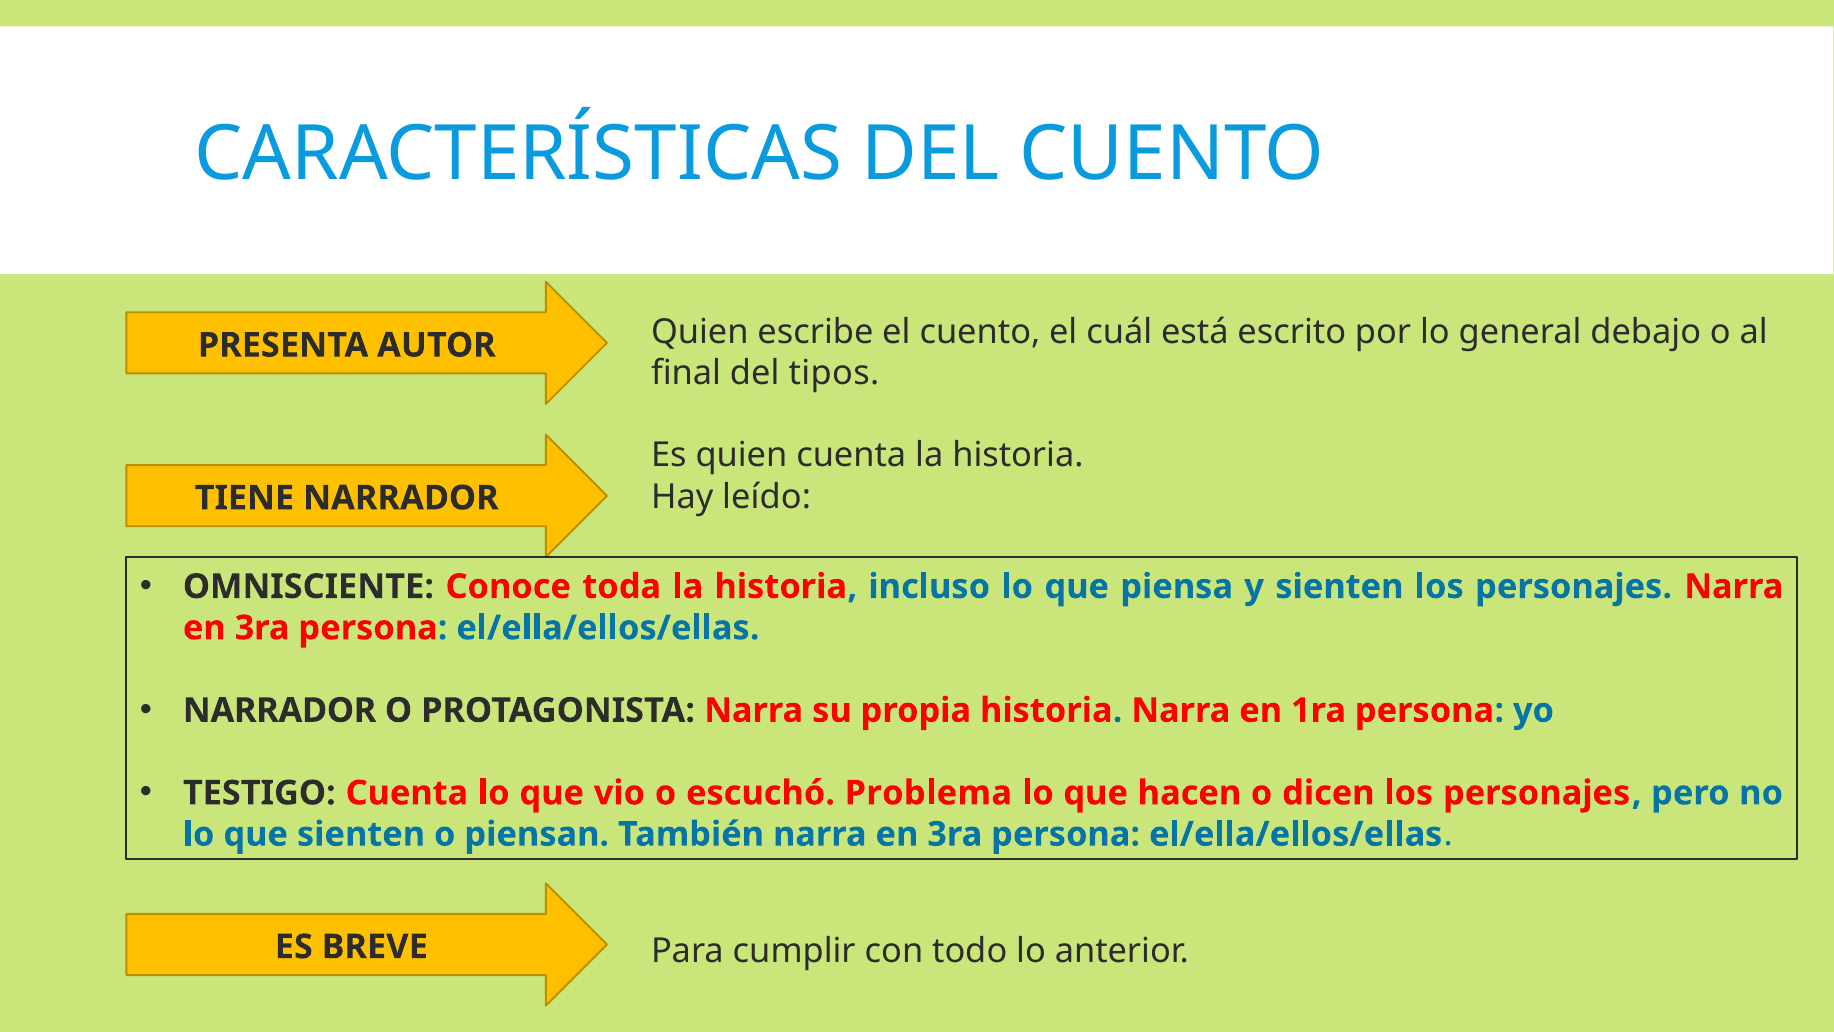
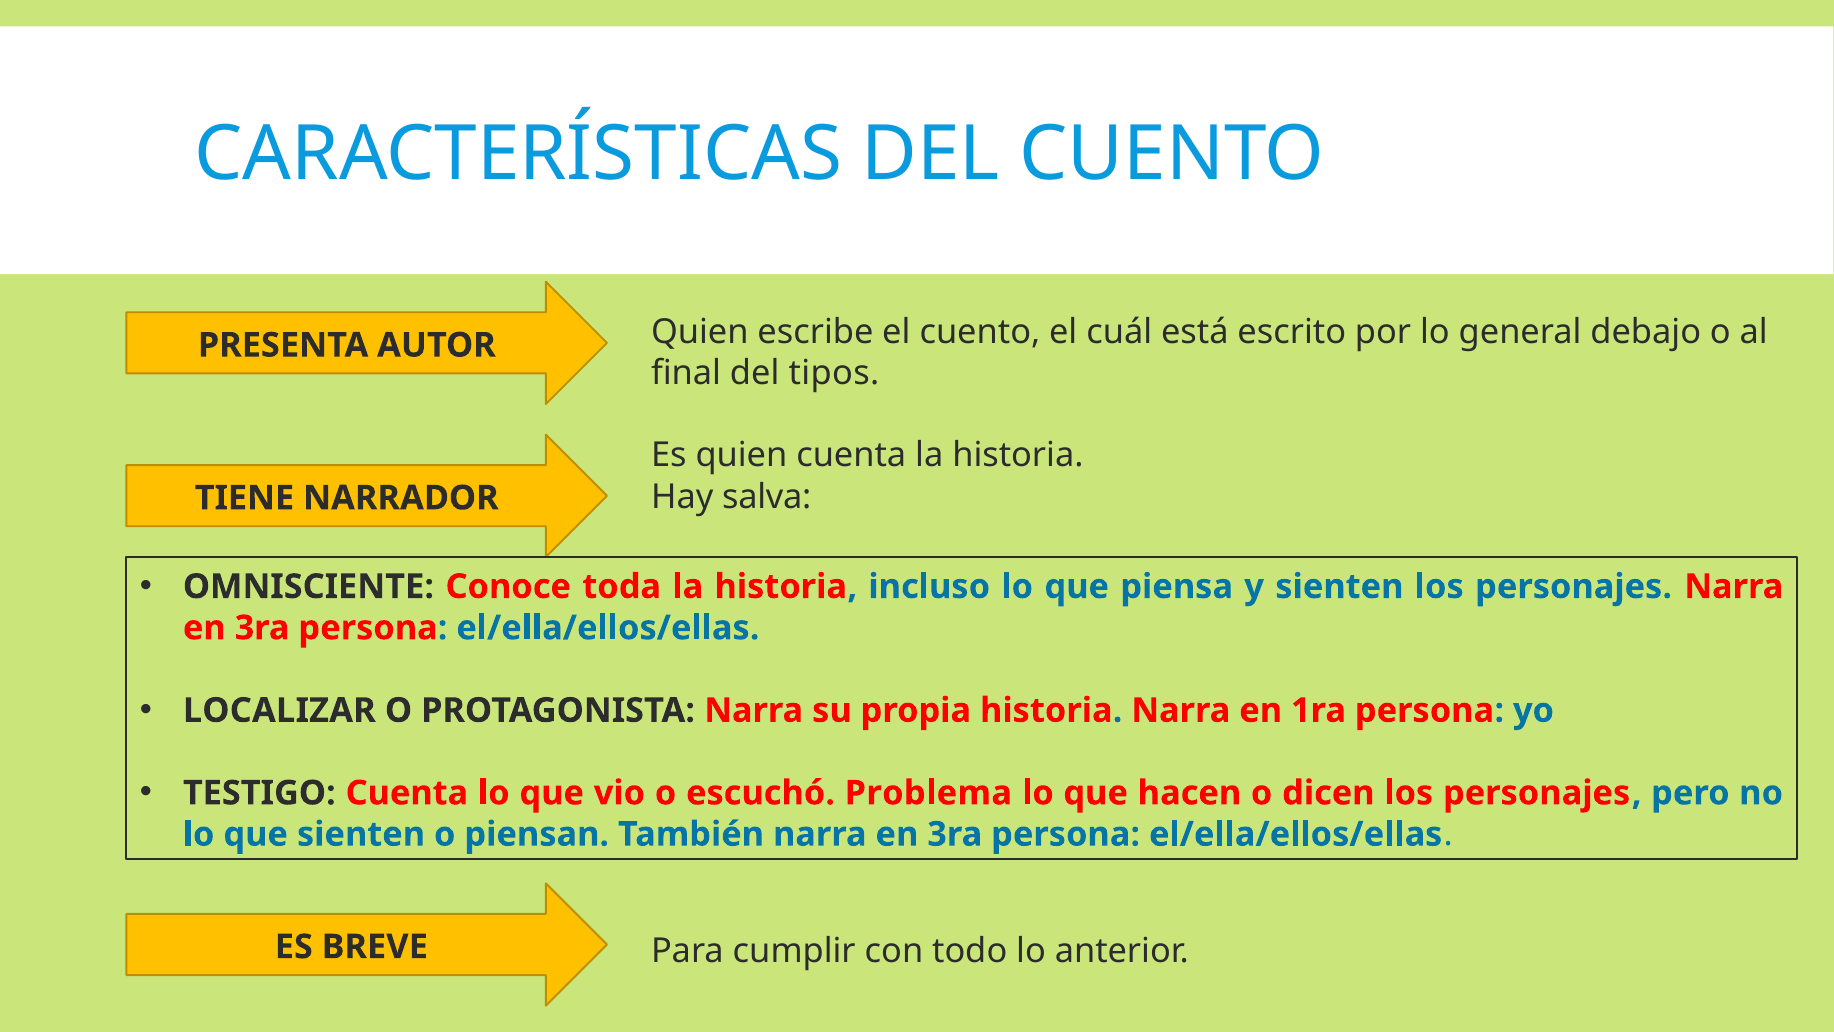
leído: leído -> salva (767, 497)
NARRADOR: NARRADOR -> LOCALIZAR (279, 710)
